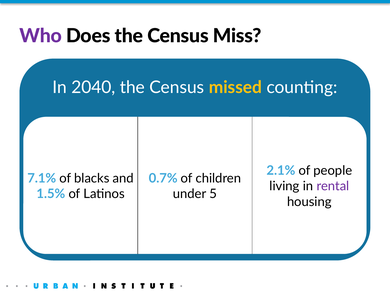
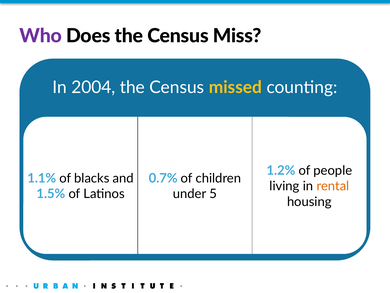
2040: 2040 -> 2004 (93, 87)
2.1%: 2.1% -> 1.2% (281, 170)
7.1%: 7.1% -> 1.1% (42, 178)
rental colour: purple -> orange (333, 186)
